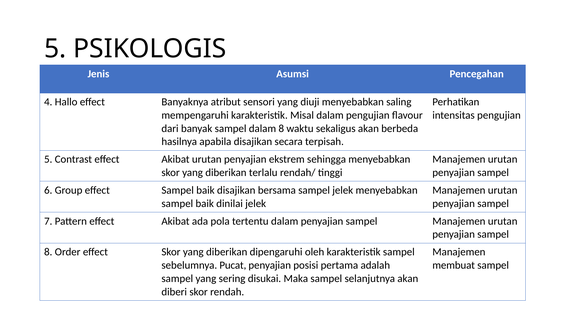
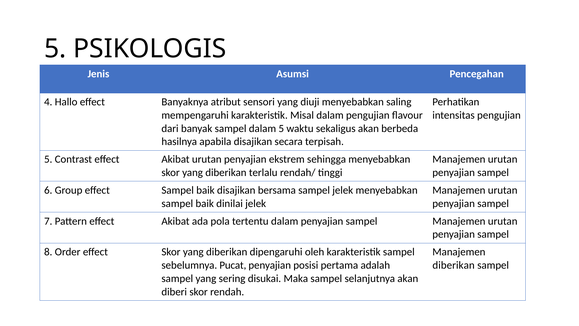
dalam 8: 8 -> 5 (281, 128)
membuat: membuat -> diberikan (454, 265)
